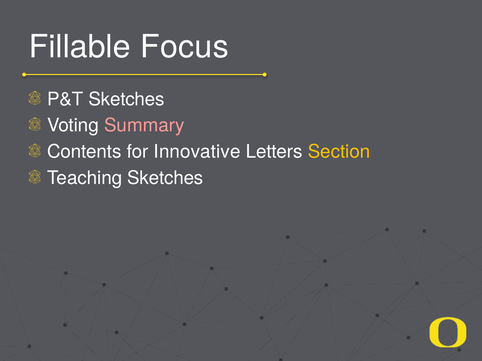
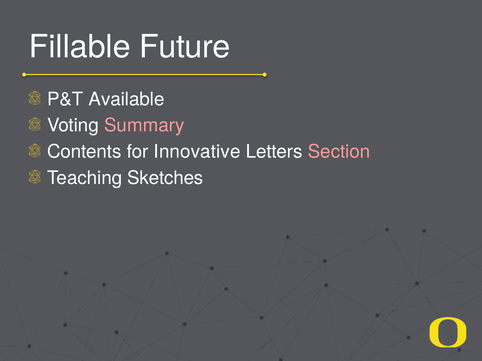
Focus: Focus -> Future (185, 47)
P&T Sketches: Sketches -> Available (126, 99)
Section colour: yellow -> pink (339, 152)
